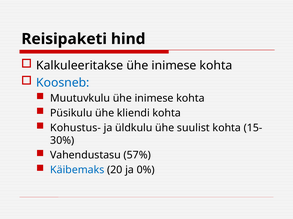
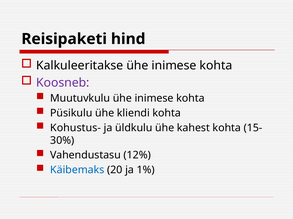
Koosneb colour: blue -> purple (63, 83)
suulist: suulist -> kahest (193, 128)
57%: 57% -> 12% (137, 156)
0%: 0% -> 1% (146, 170)
